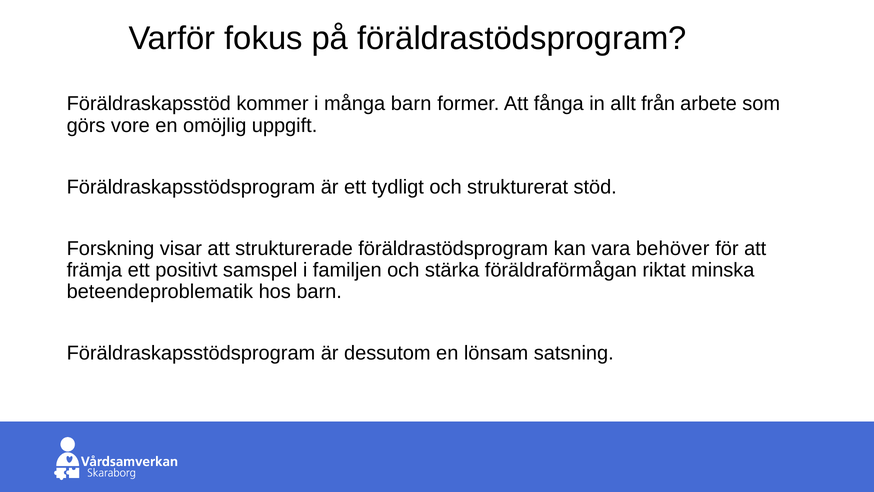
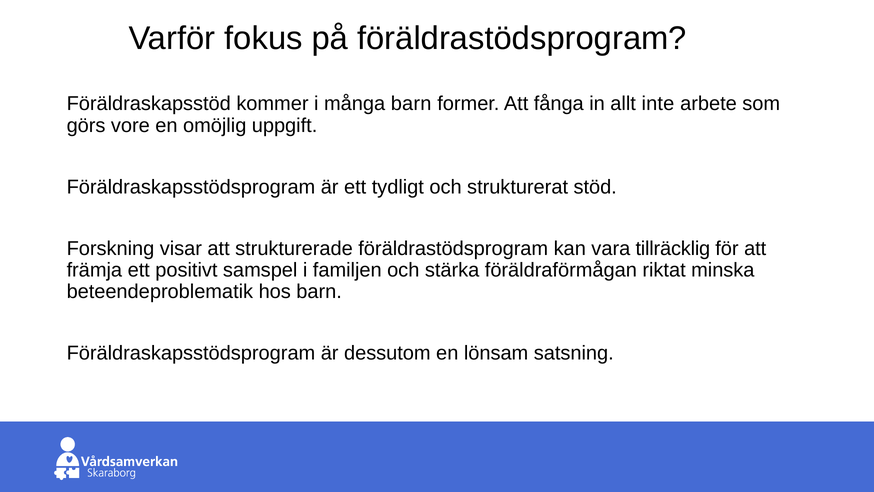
från: från -> inte (658, 104)
behöver: behöver -> tillräcklig (673, 248)
